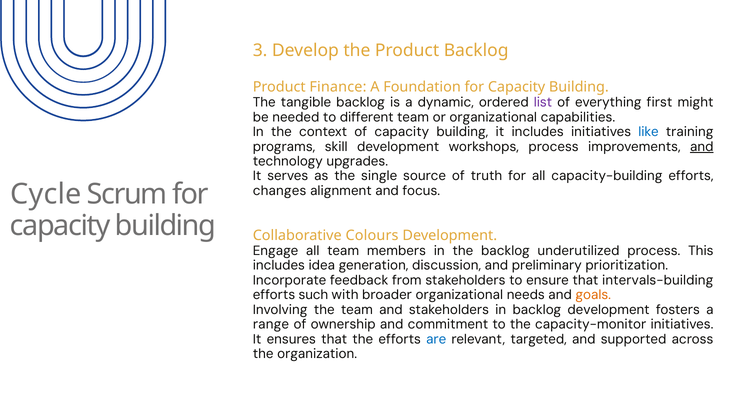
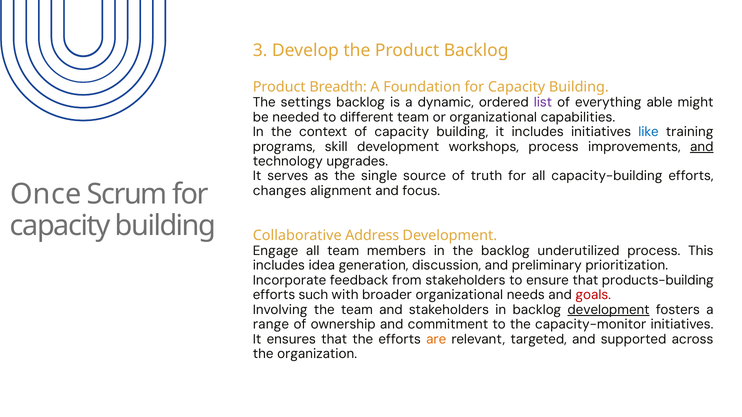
Finance: Finance -> Breadth (338, 87)
tangible: tangible -> settings (306, 103)
first: first -> able (660, 103)
Cycle: Cycle -> Once (46, 194)
Colours: Colours -> Address (372, 236)
intervals-building: intervals-building -> products-building (658, 281)
goals colour: orange -> red (593, 295)
development underline: none -> present (609, 310)
are colour: blue -> orange (436, 339)
